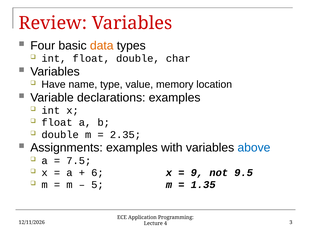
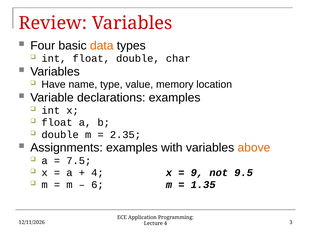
above colour: blue -> orange (254, 148)
6: 6 -> 4 (97, 173)
5: 5 -> 6 (97, 185)
